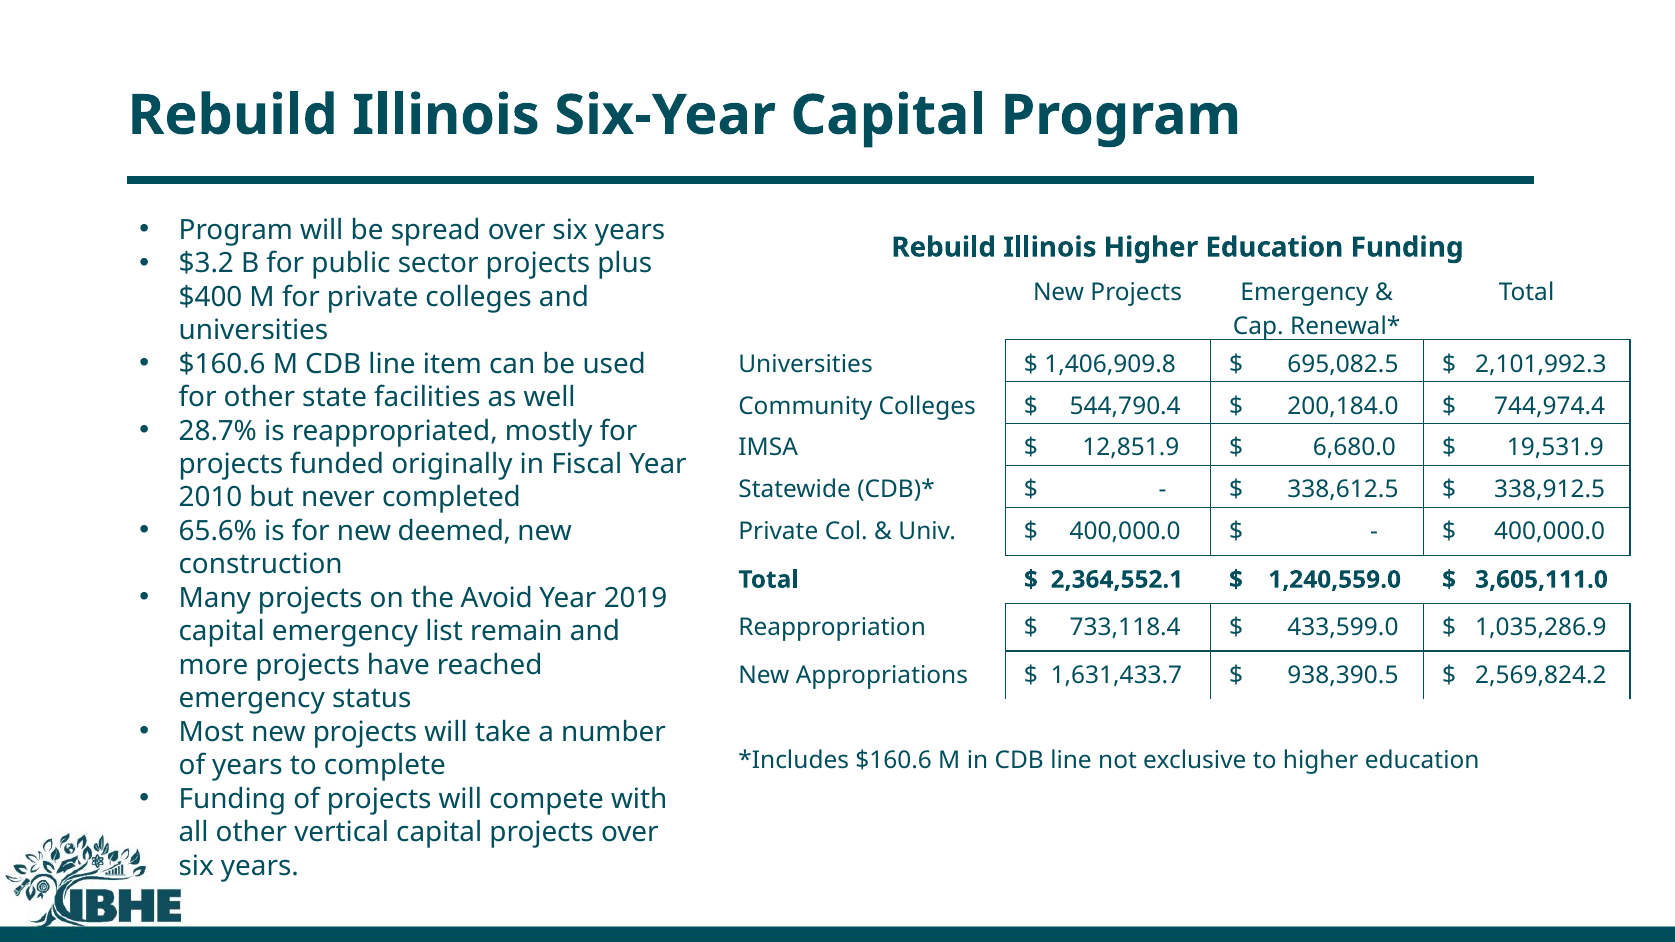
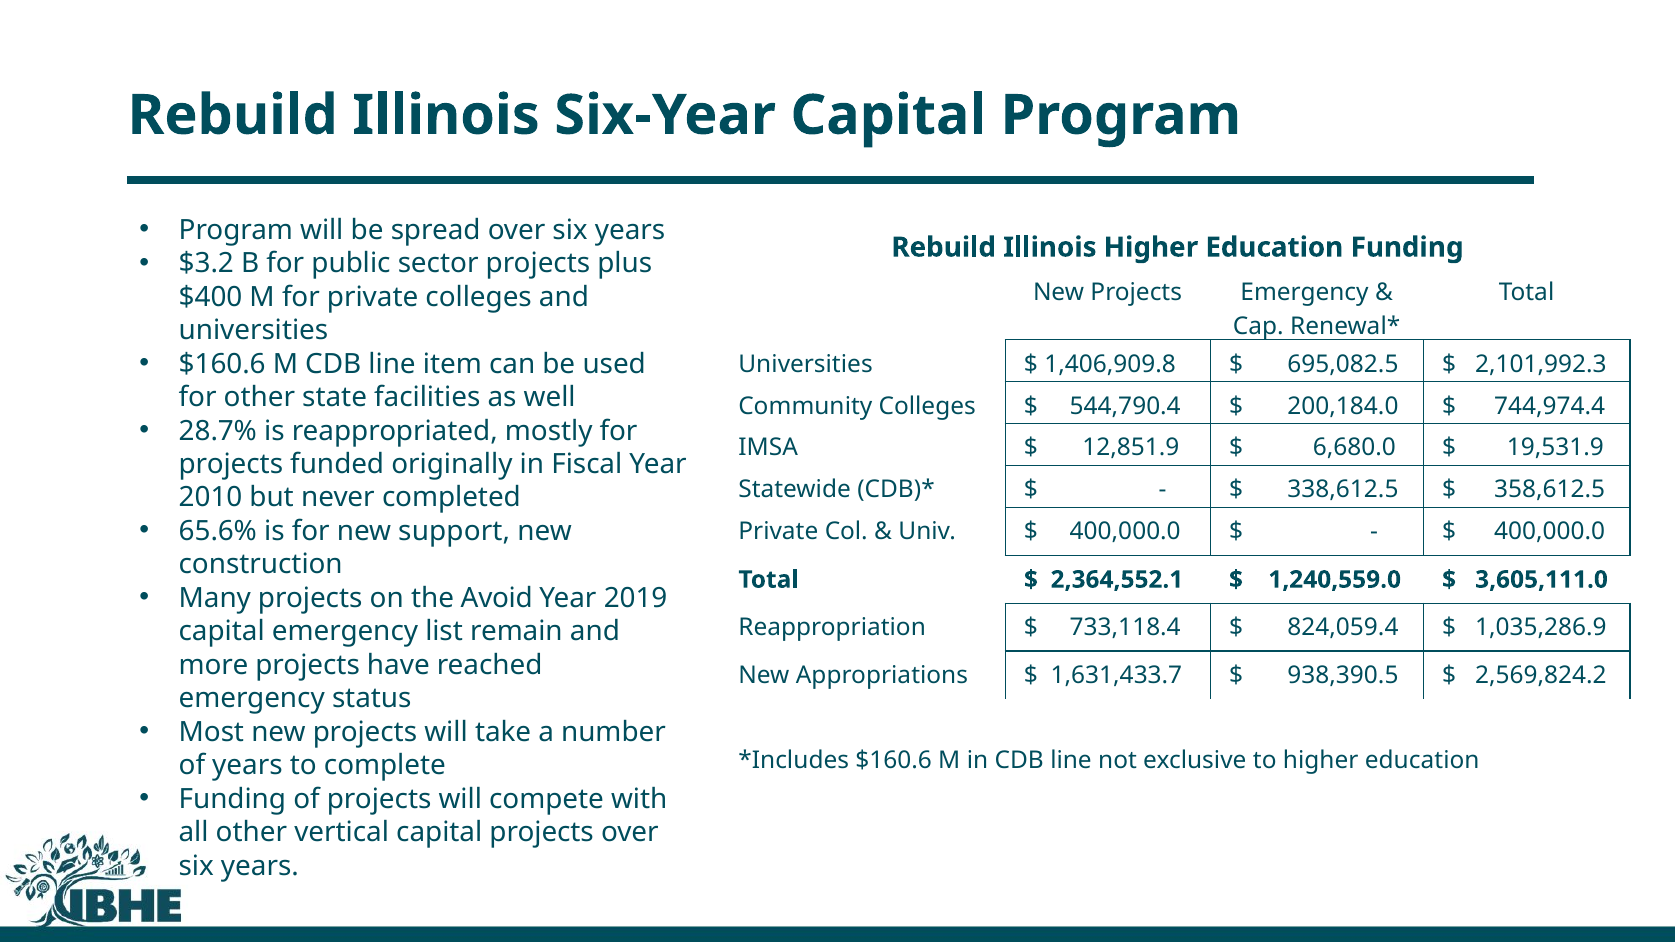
338,912.5: 338,912.5 -> 358,612.5 (1550, 490)
deemed: deemed -> support (454, 531)
433,599.0: 433,599.0 -> 824,059.4 (1343, 628)
